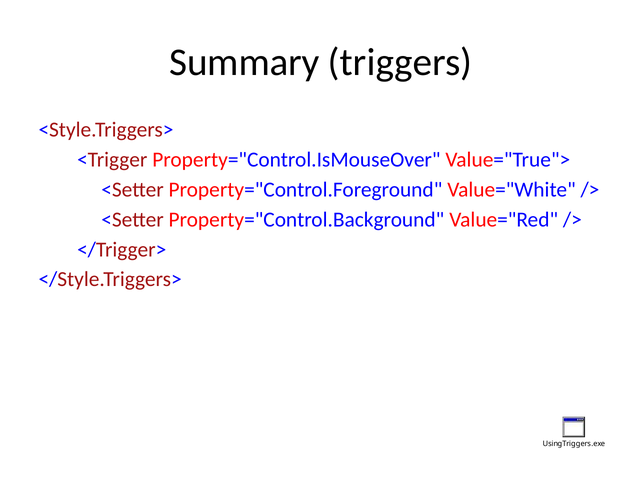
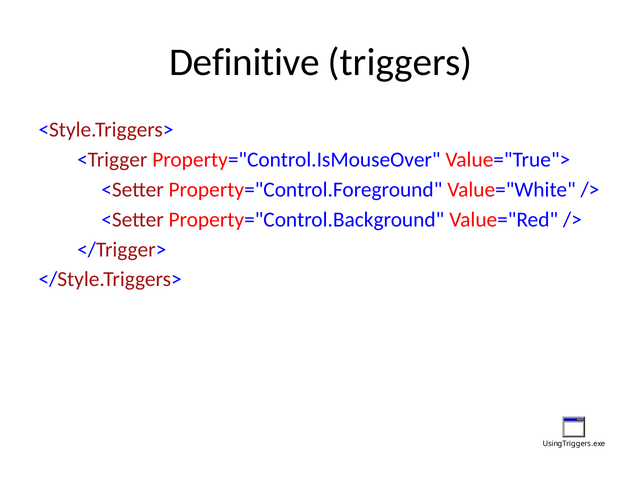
Summary: Summary -> Definitive (244, 62)
